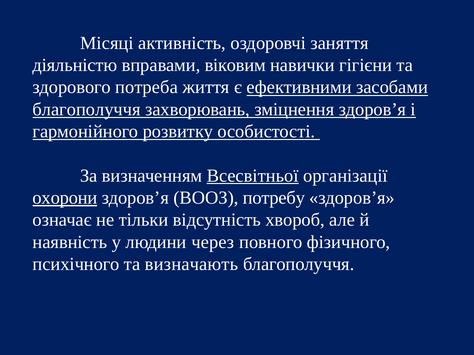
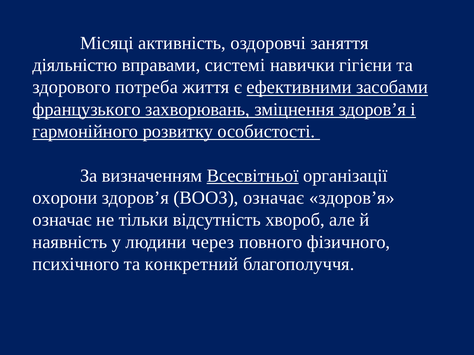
віковим: віковим -> системі (235, 65)
благополуччя: благополуччя -> французького (87, 110)
охорони underline: present -> none (65, 198)
ВООЗ потребу: потребу -> означає (274, 198)
визначають: визначають -> конкретний (192, 264)
